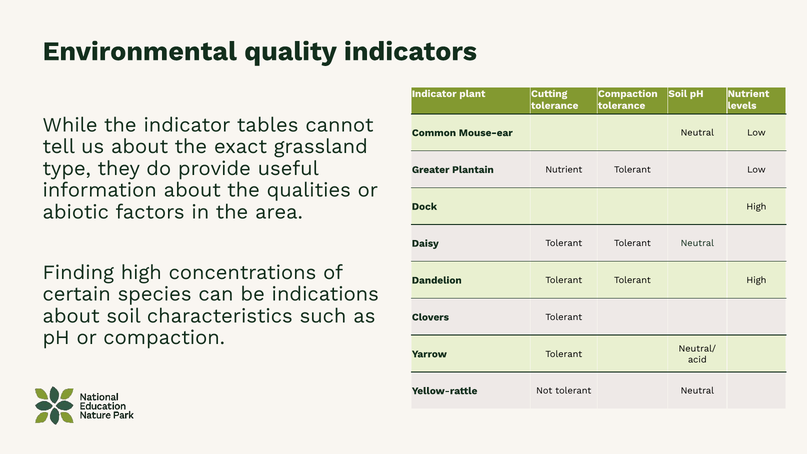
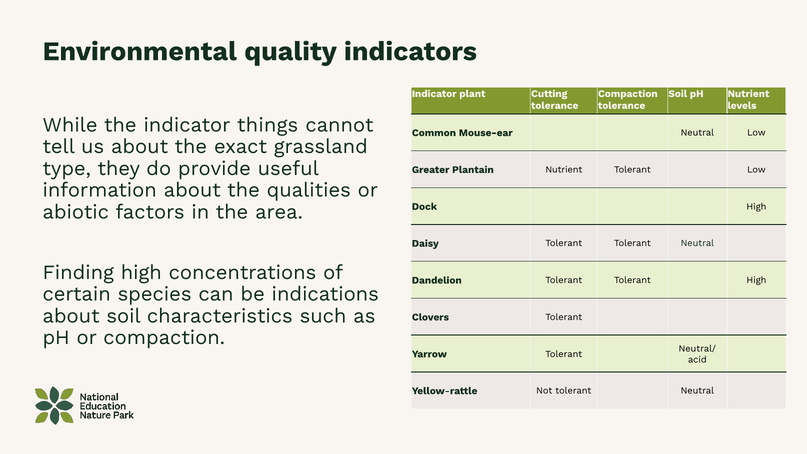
tables: tables -> things (268, 125)
